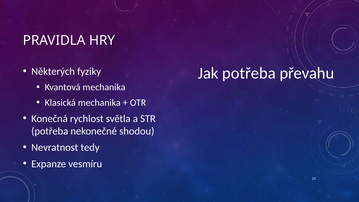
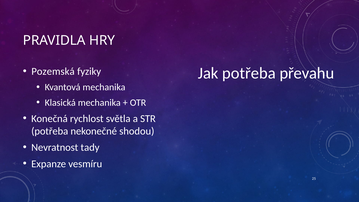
Některých: Některých -> Pozemská (53, 71)
tedy: tedy -> tady (90, 147)
